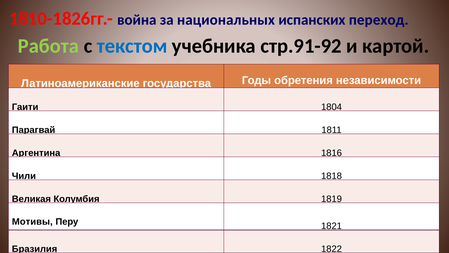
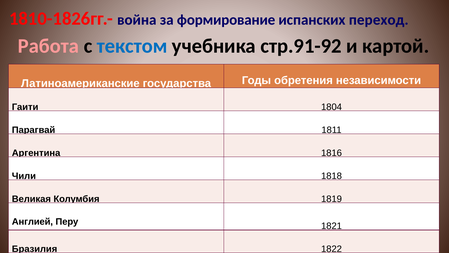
национальных: национальных -> формирование (226, 20)
Работа colour: light green -> pink (48, 46)
Мотивы: Мотивы -> Англией (32, 222)
